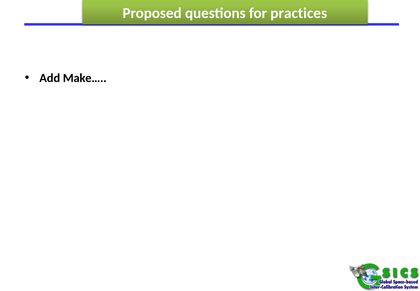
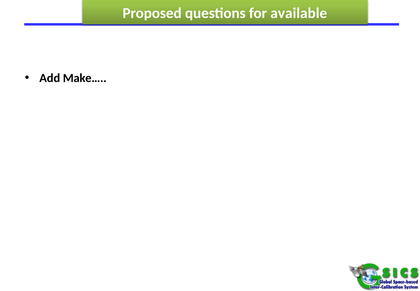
practices: practices -> available (299, 13)
